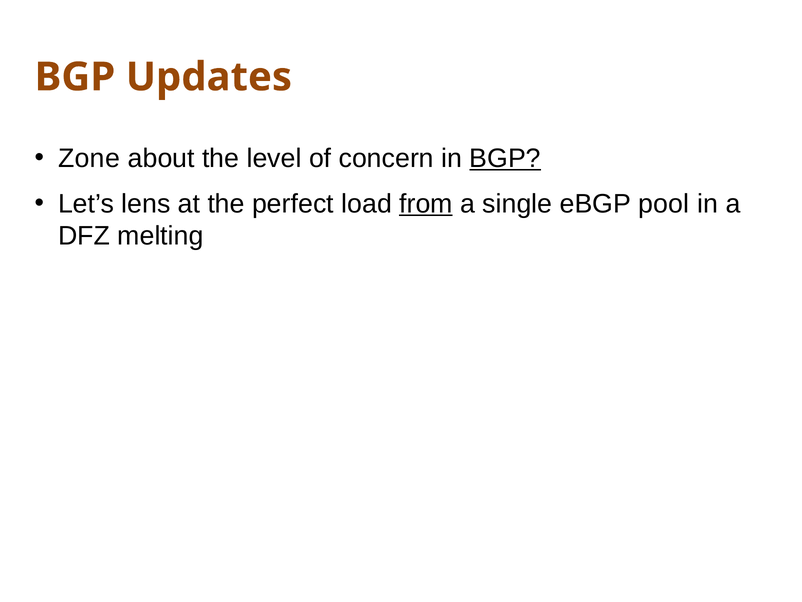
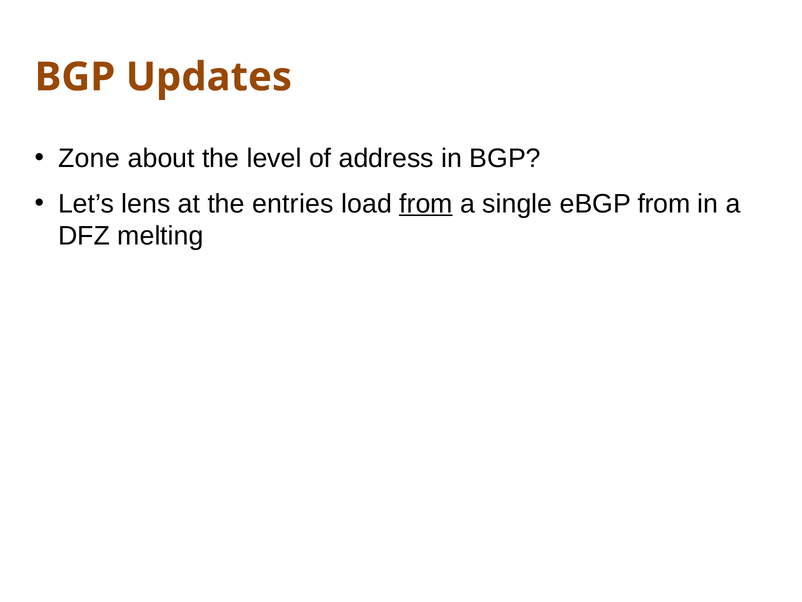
concern: concern -> address (386, 158)
BGP underline: present -> none (505, 158)
perfect: perfect -> entries (293, 204)
eBGP pool: pool -> from (664, 204)
